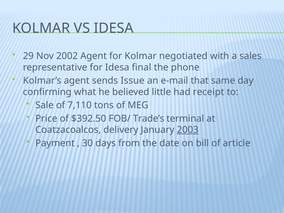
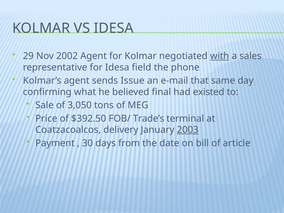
with underline: none -> present (220, 56)
final: final -> field (142, 67)
little: little -> final (161, 92)
receipt: receipt -> existed (209, 92)
7,110: 7,110 -> 3,050 (80, 105)
